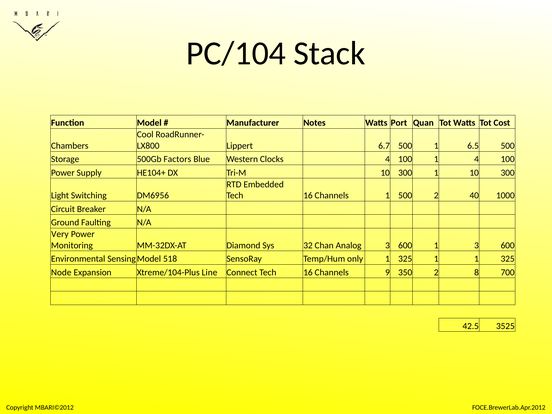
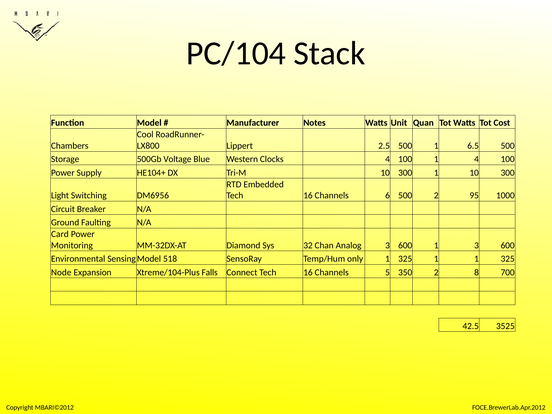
Port: Port -> Unit (399, 123)
6.7: 6.7 -> 2.5 (384, 146)
Factors: Factors -> Voltage (177, 159)
Channels 1: 1 -> 6 (388, 196)
40: 40 -> 95 (474, 196)
Very: Very -> Card (60, 234)
Line: Line -> Falls (210, 272)
9: 9 -> 5 (388, 272)
